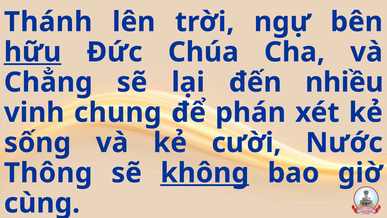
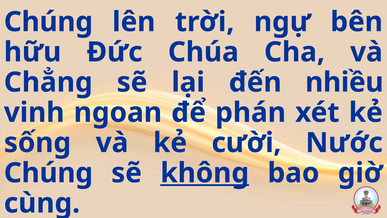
Thánh: Thánh -> Chúng (48, 22)
hữu underline: present -> none (33, 52)
chung: chung -> ngoan (118, 112)
Thông: Thông -> Chúng (48, 173)
